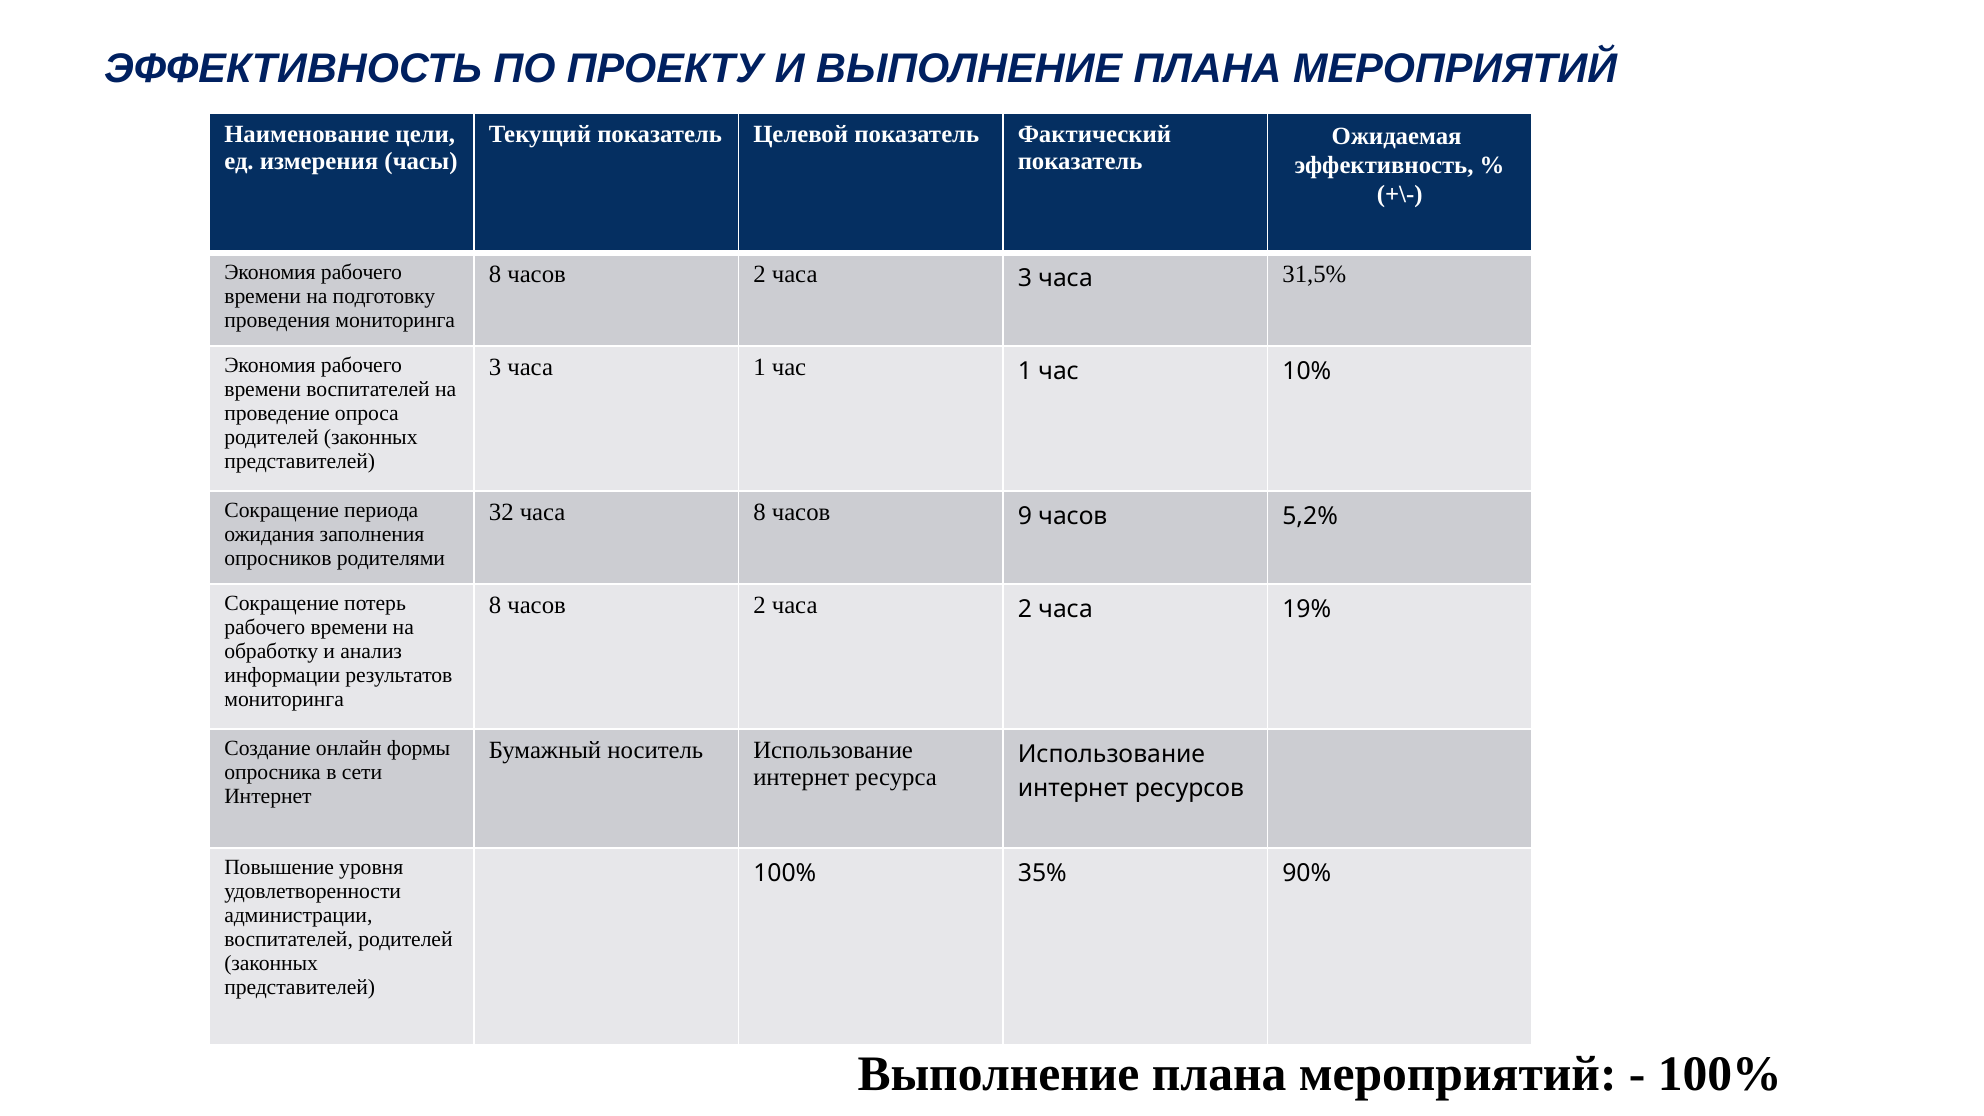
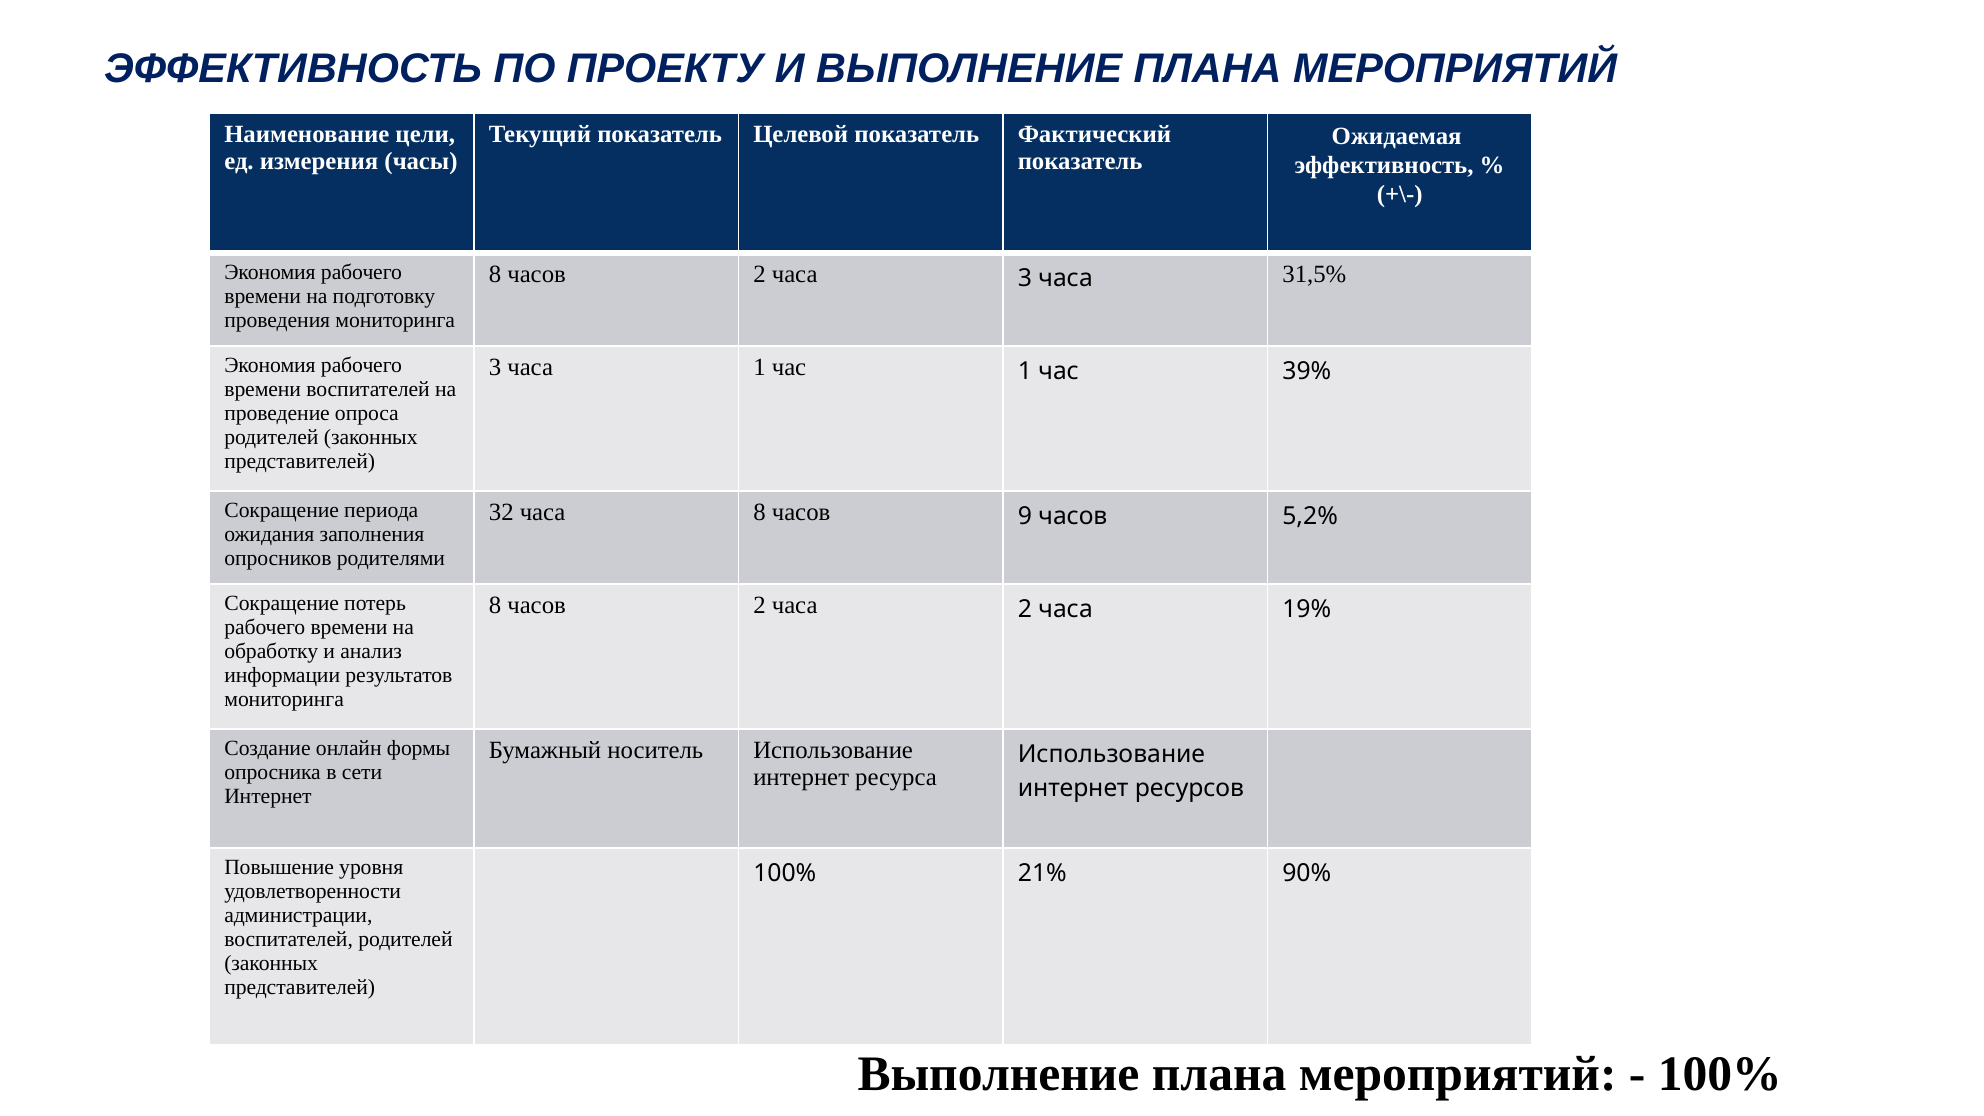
10%: 10% -> 39% (1307, 372)
35%: 35% -> 21% (1042, 874)
